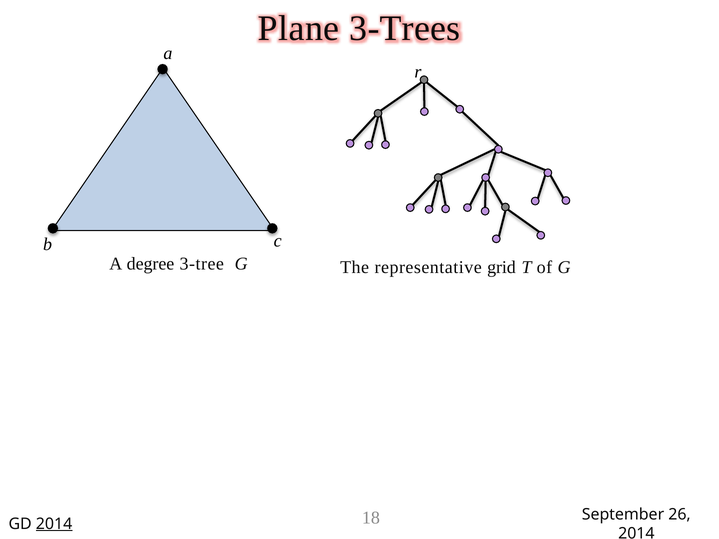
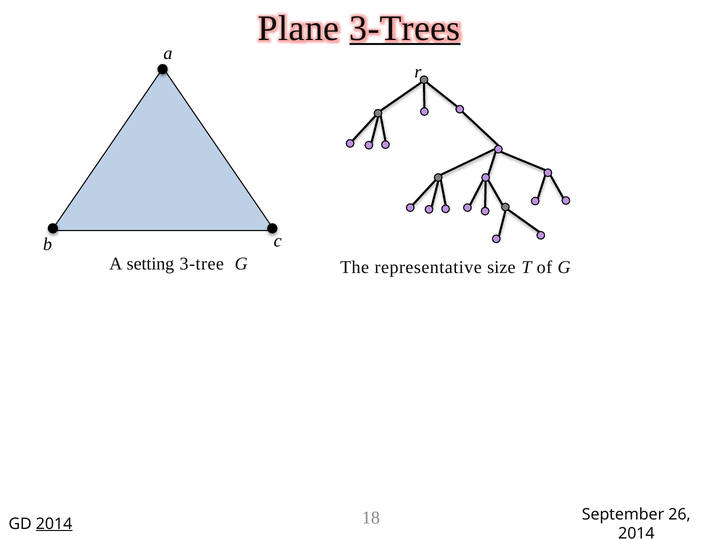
3-Trees underline: none -> present (405, 29)
degree: degree -> setting (150, 264)
grid: grid -> size (501, 267)
